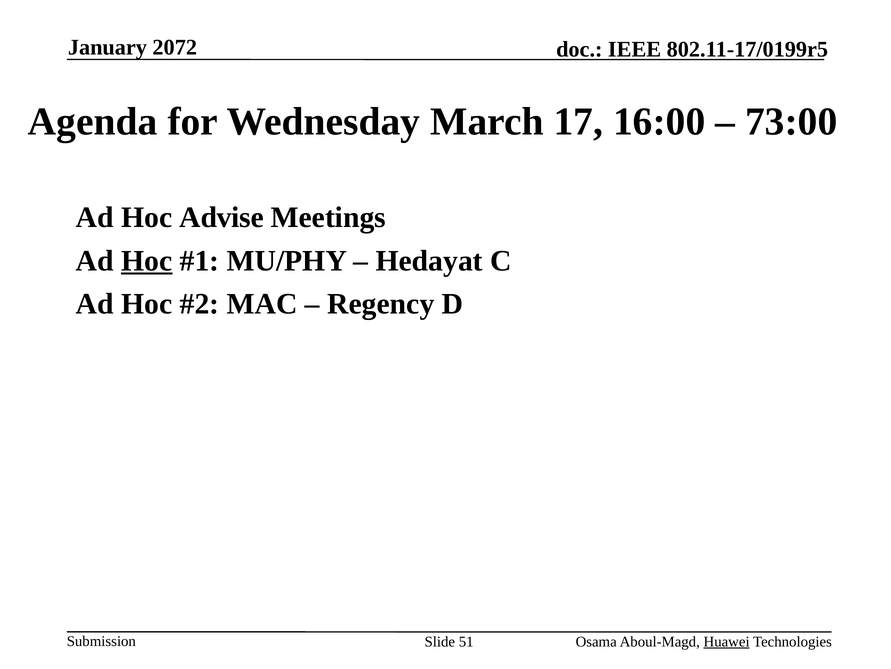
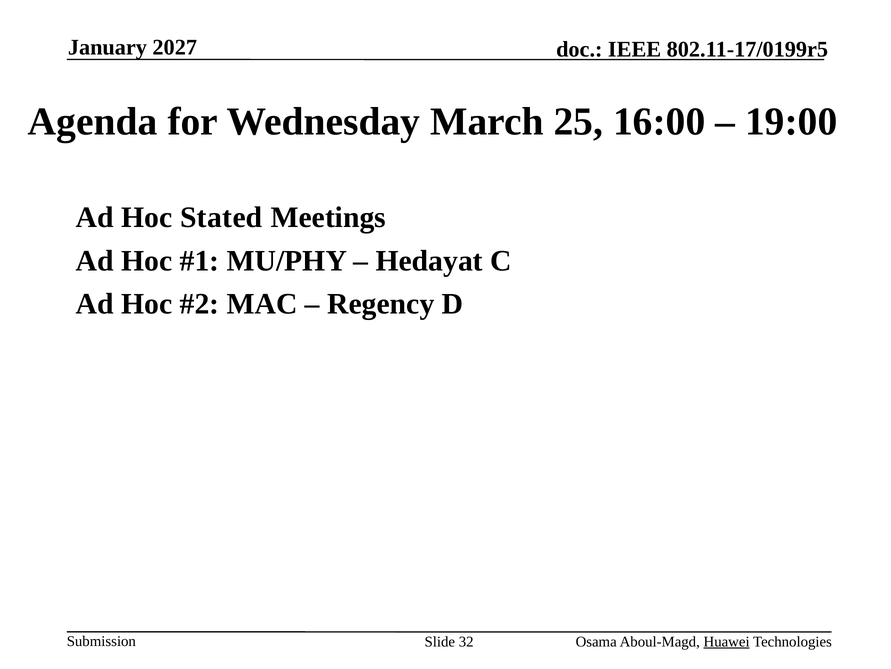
2072: 2072 -> 2027 (175, 47)
17: 17 -> 25 (578, 121)
73:00: 73:00 -> 19:00 (791, 121)
Advise: Advise -> Stated (221, 217)
Hoc underline: present -> none (147, 261)
51: 51 -> 32 (466, 641)
